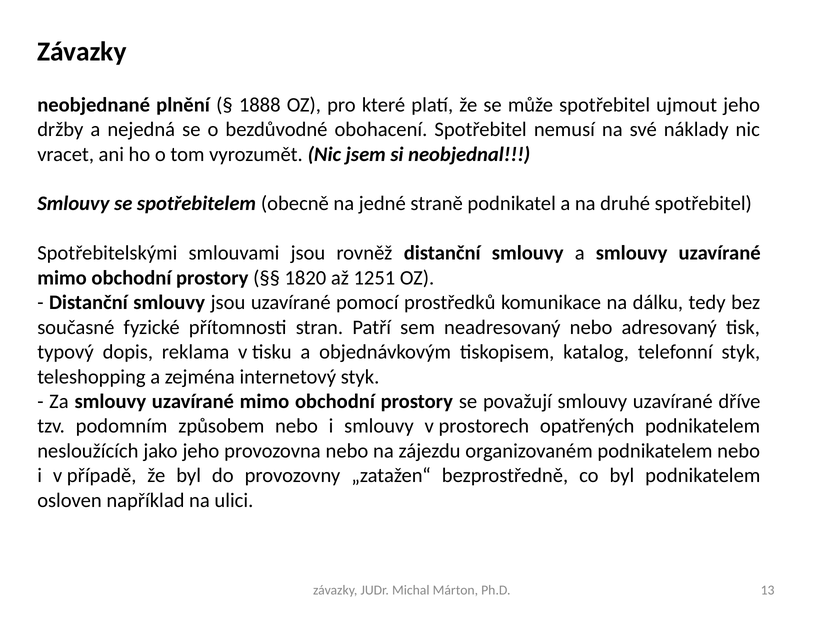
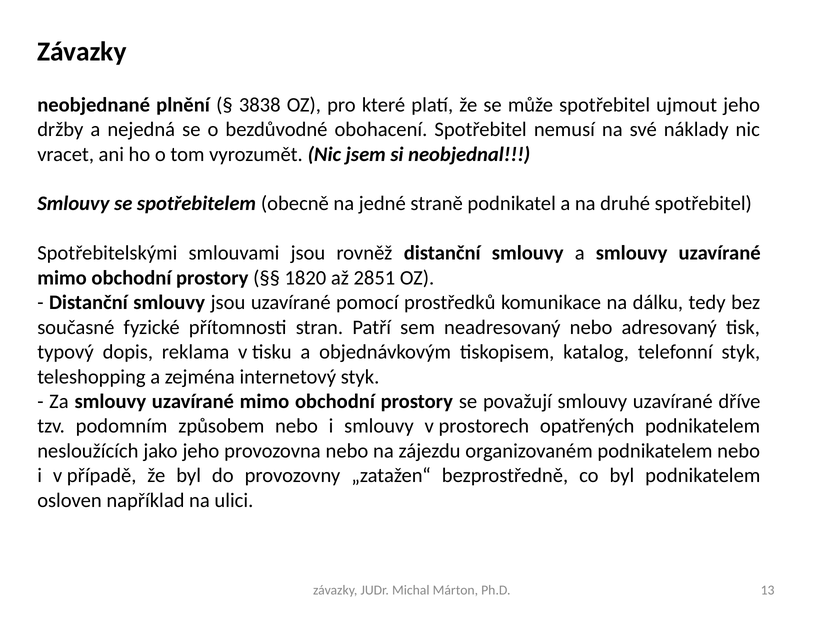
1888: 1888 -> 3838 (260, 105)
1251: 1251 -> 2851 (374, 278)
